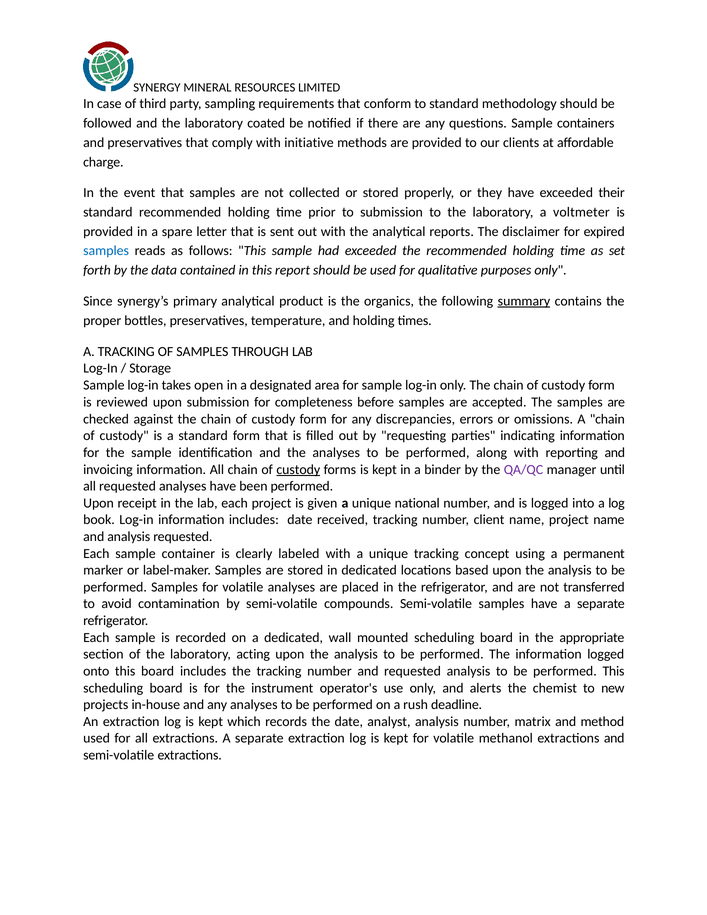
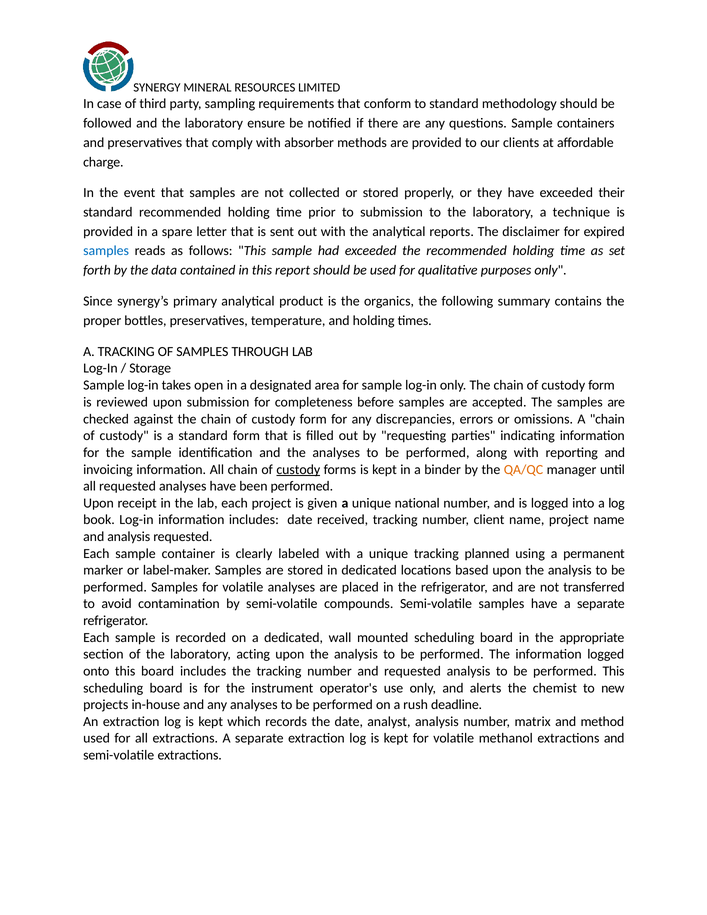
coated: coated -> ensure (266, 123)
initiative: initiative -> absorber (309, 143)
voltmeter: voltmeter -> technique (581, 212)
summary underline: present -> none (524, 301)
QA/QC colour: purple -> orange (523, 469)
concept: concept -> planned (487, 553)
